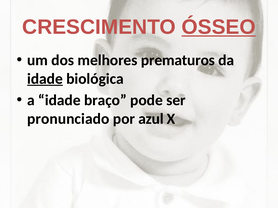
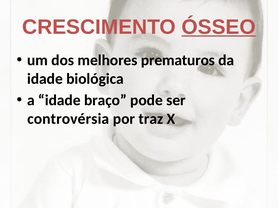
idade underline: present -> none (45, 79)
pronunciado: pronunciado -> controvérsia (68, 119)
azul: azul -> traz (151, 119)
